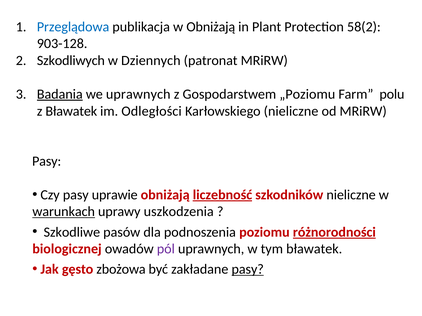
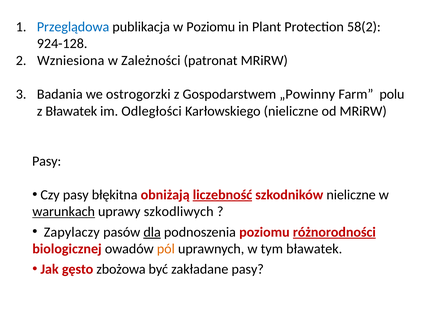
w Obniżają: Obniżają -> Poziomu (211, 27)
903-128: 903-128 -> 924-128 (62, 44)
Szkodliwych: Szkodliwych -> Wzniesiona (71, 61)
Dziennych: Dziennych -> Zależności (151, 61)
Badania underline: present -> none (60, 94)
we uprawnych: uprawnych -> ostrogorzki (138, 94)
„Poziomu: „Poziomu -> „Powinny (307, 94)
uprawie: uprawie -> błękitna (115, 195)
uszkodzenia: uszkodzenia -> szkodliwych (179, 212)
Szkodliwe: Szkodliwe -> Zapylaczy (72, 232)
dla underline: none -> present (152, 232)
pól colour: purple -> orange (166, 249)
pasy underline: present -> none (248, 270)
